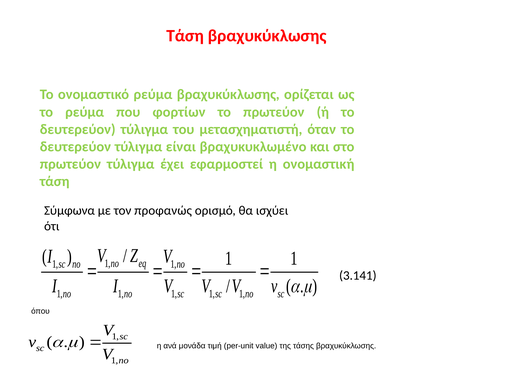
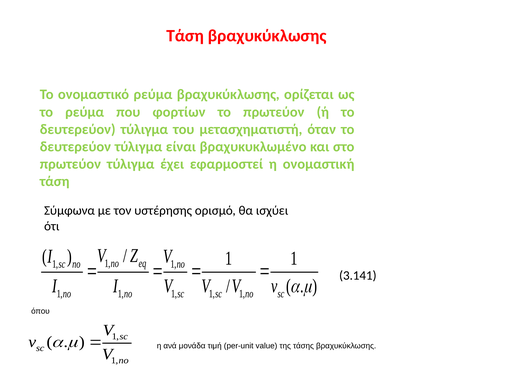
προφανώς: προφανώς -> υστέρησης (163, 211)
